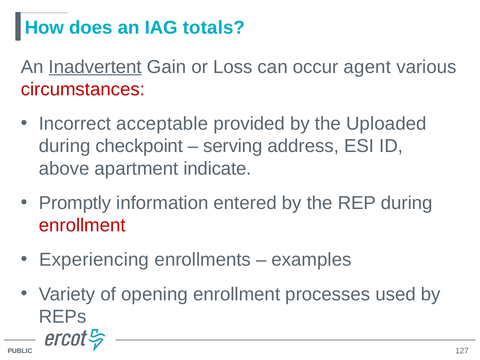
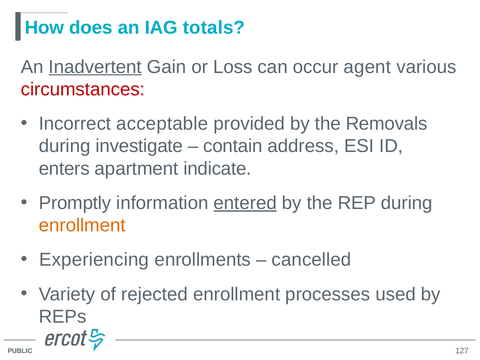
Uploaded: Uploaded -> Removals (387, 124)
checkpoint: checkpoint -> investigate (139, 146)
serving: serving -> contain (233, 146)
above: above -> enters (64, 169)
entered underline: none -> present (245, 203)
enrollment colour: red -> orange (82, 225)
examples: examples -> cancelled (311, 260)
opening: opening -> rejected (155, 294)
